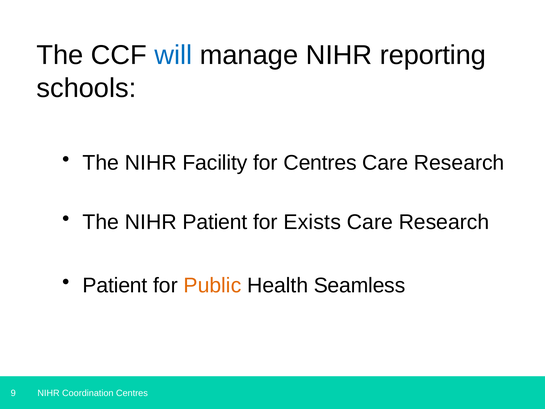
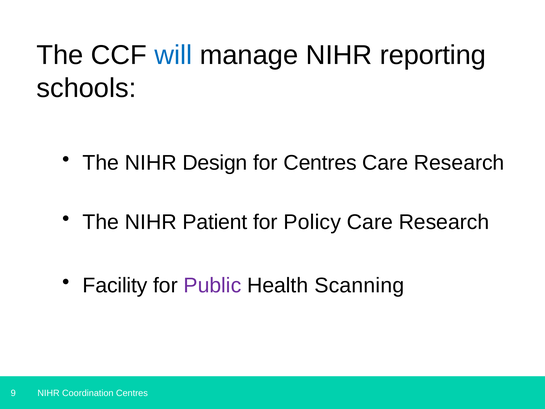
Facility: Facility -> Design (215, 163)
Exists: Exists -> Policy (312, 222)
Patient: Patient -> Facility (115, 285)
Public colour: orange -> purple (212, 285)
Seamless: Seamless -> Scanning (359, 285)
